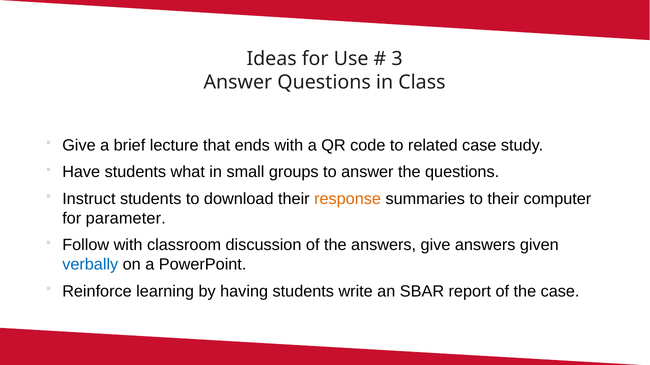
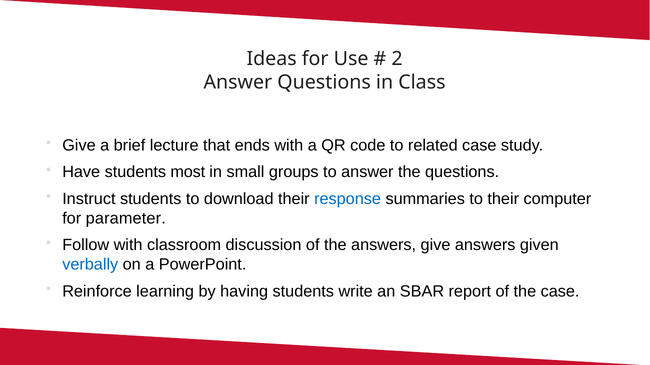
3: 3 -> 2 (397, 59)
what: what -> most (188, 172)
response colour: orange -> blue (348, 199)
